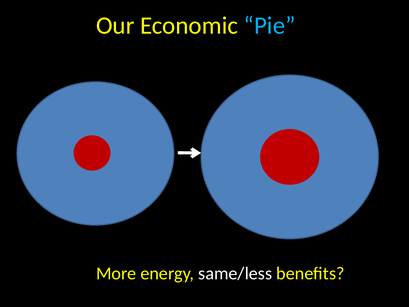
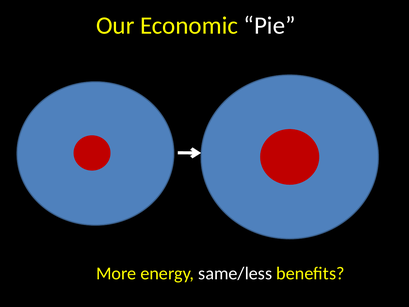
Pie colour: light blue -> white (270, 26)
